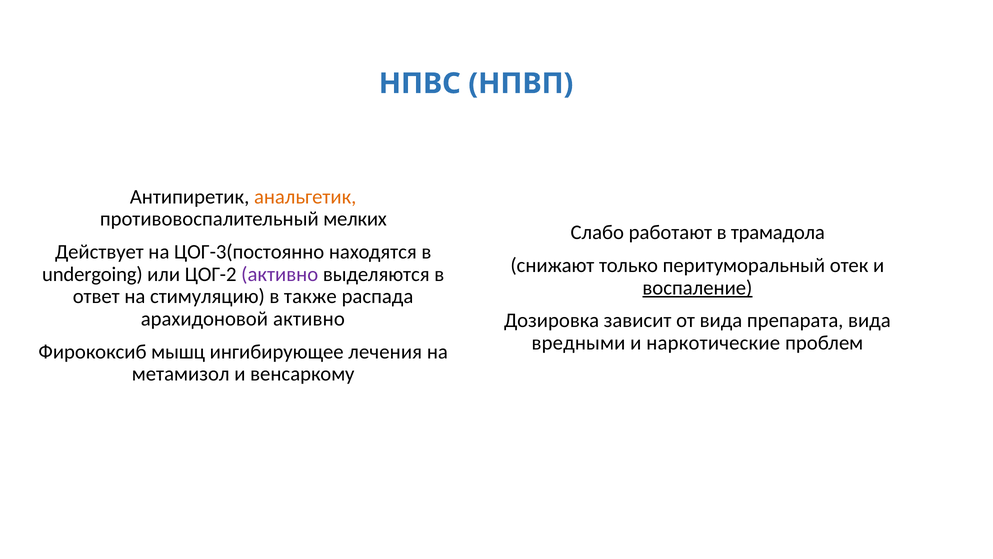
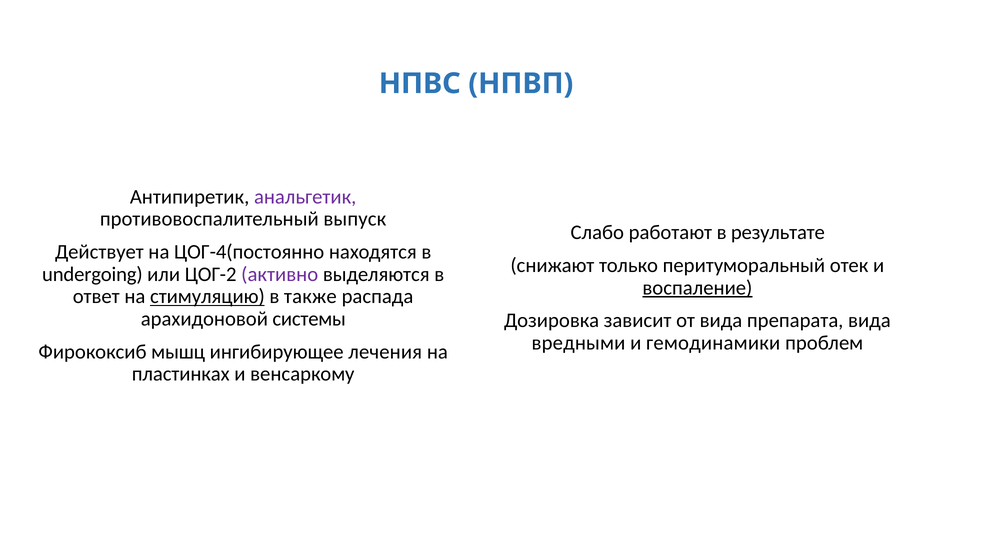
анальгетик colour: orange -> purple (305, 197)
мелких: мелких -> выпуск (355, 219)
трамадола: трамадола -> результате (778, 232)
ЦОГ-3(постоянно: ЦОГ-3(постоянно -> ЦОГ-4(постоянно (249, 252)
стимуляцию underline: none -> present (207, 296)
арахидоновой активно: активно -> системы (309, 319)
наркотические: наркотические -> гемодинамики (713, 343)
метамизол: метамизол -> пластинках (181, 374)
